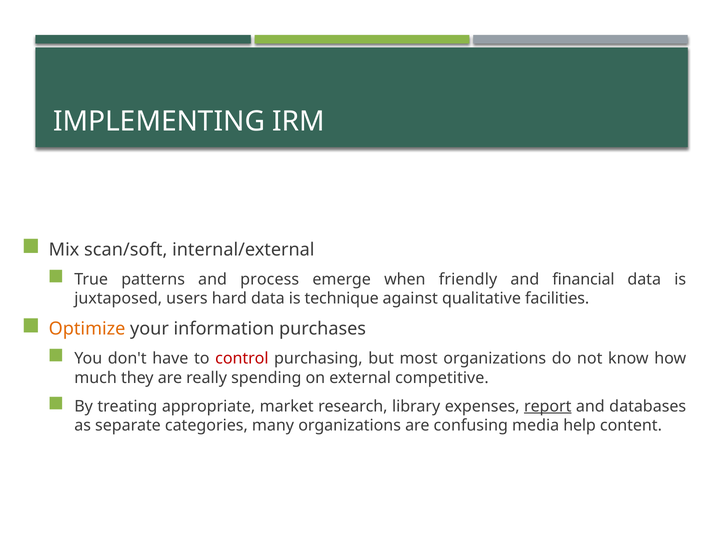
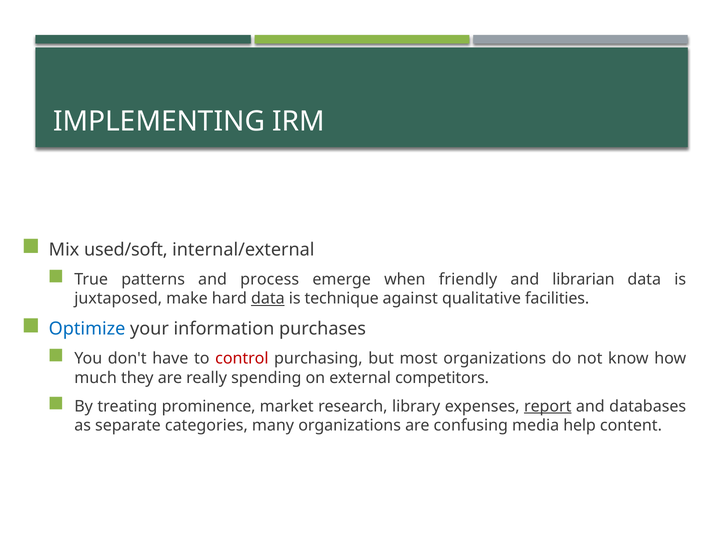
scan/soft: scan/soft -> used/soft (126, 250)
financial: financial -> librarian (583, 279)
users: users -> make (187, 299)
data underline: none -> present (268, 299)
Optimize colour: orange -> blue (87, 329)
competitive: competitive -> competitors (442, 378)
appropriate: appropriate -> prominence (209, 406)
